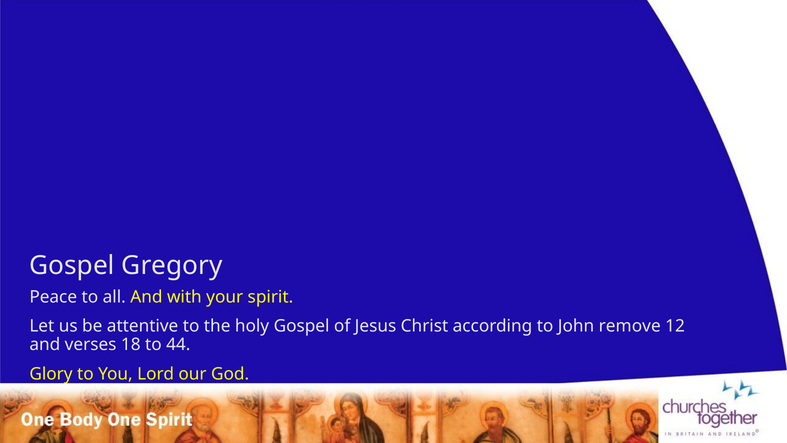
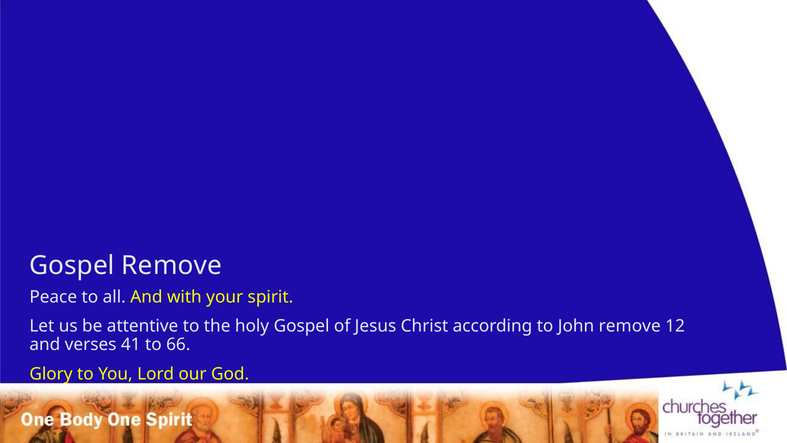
Gospel Gregory: Gregory -> Remove (172, 265)
18: 18 -> 41 (131, 344)
44: 44 -> 66 (178, 344)
